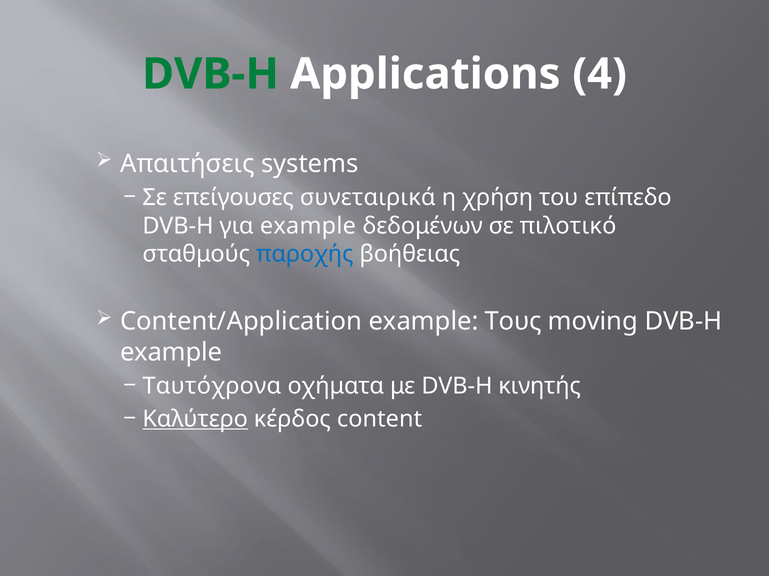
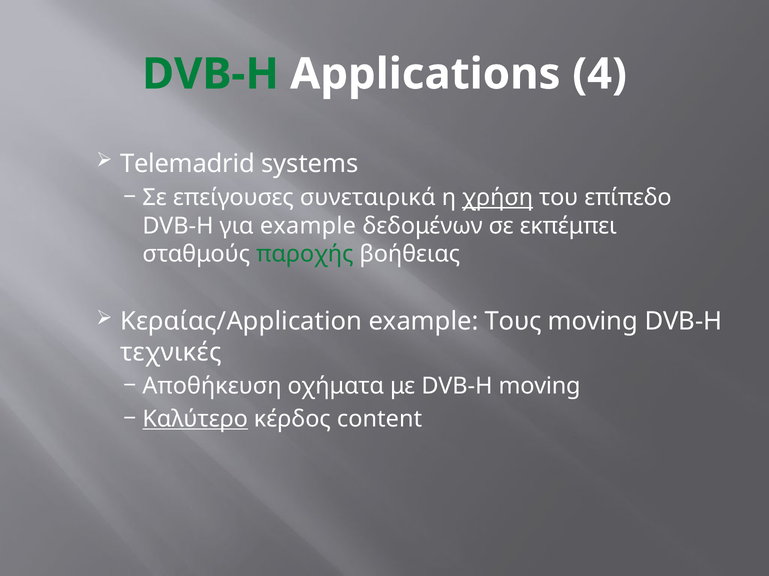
Απαιτήσεις: Απαιτήσεις -> Telemadrid (187, 164)
χρήση underline: none -> present (498, 198)
πιλοτικό: πιλοτικό -> εκπέμπει (568, 226)
παροχής colour: blue -> green (305, 254)
Content/Application: Content/Application -> Κεραίας/Application (241, 322)
example: example -> τεχνικές (171, 353)
Ταυτόχρονα: Ταυτόχρονα -> Αποθήκευση (212, 387)
DVB-H κινητής: κινητής -> moving (540, 387)
